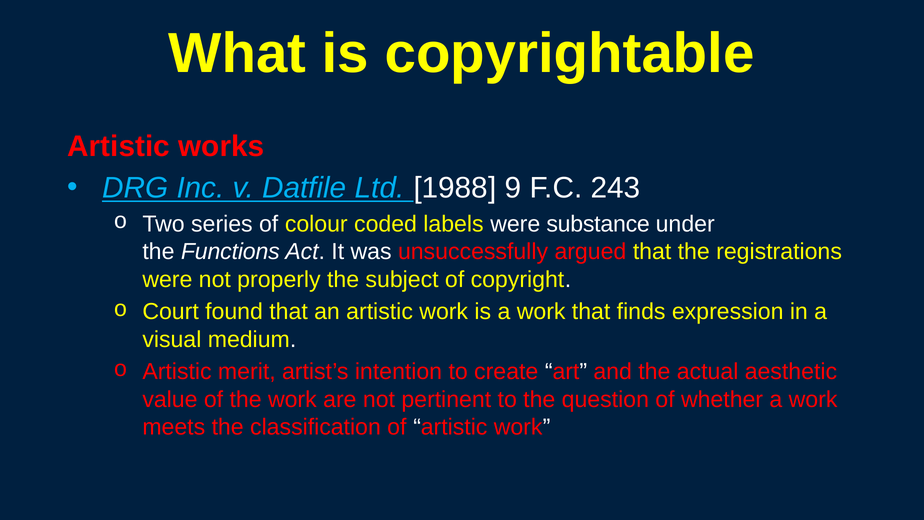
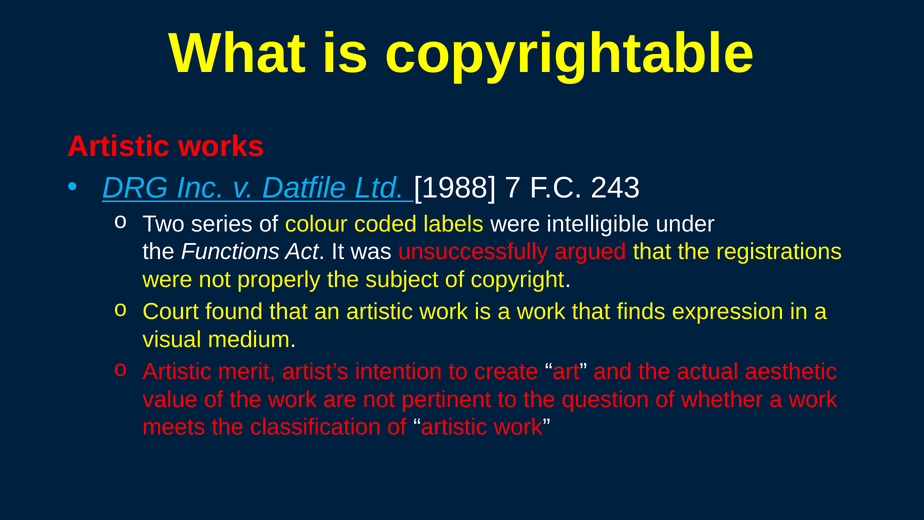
9: 9 -> 7 (513, 188)
substance: substance -> intelligible (598, 224)
